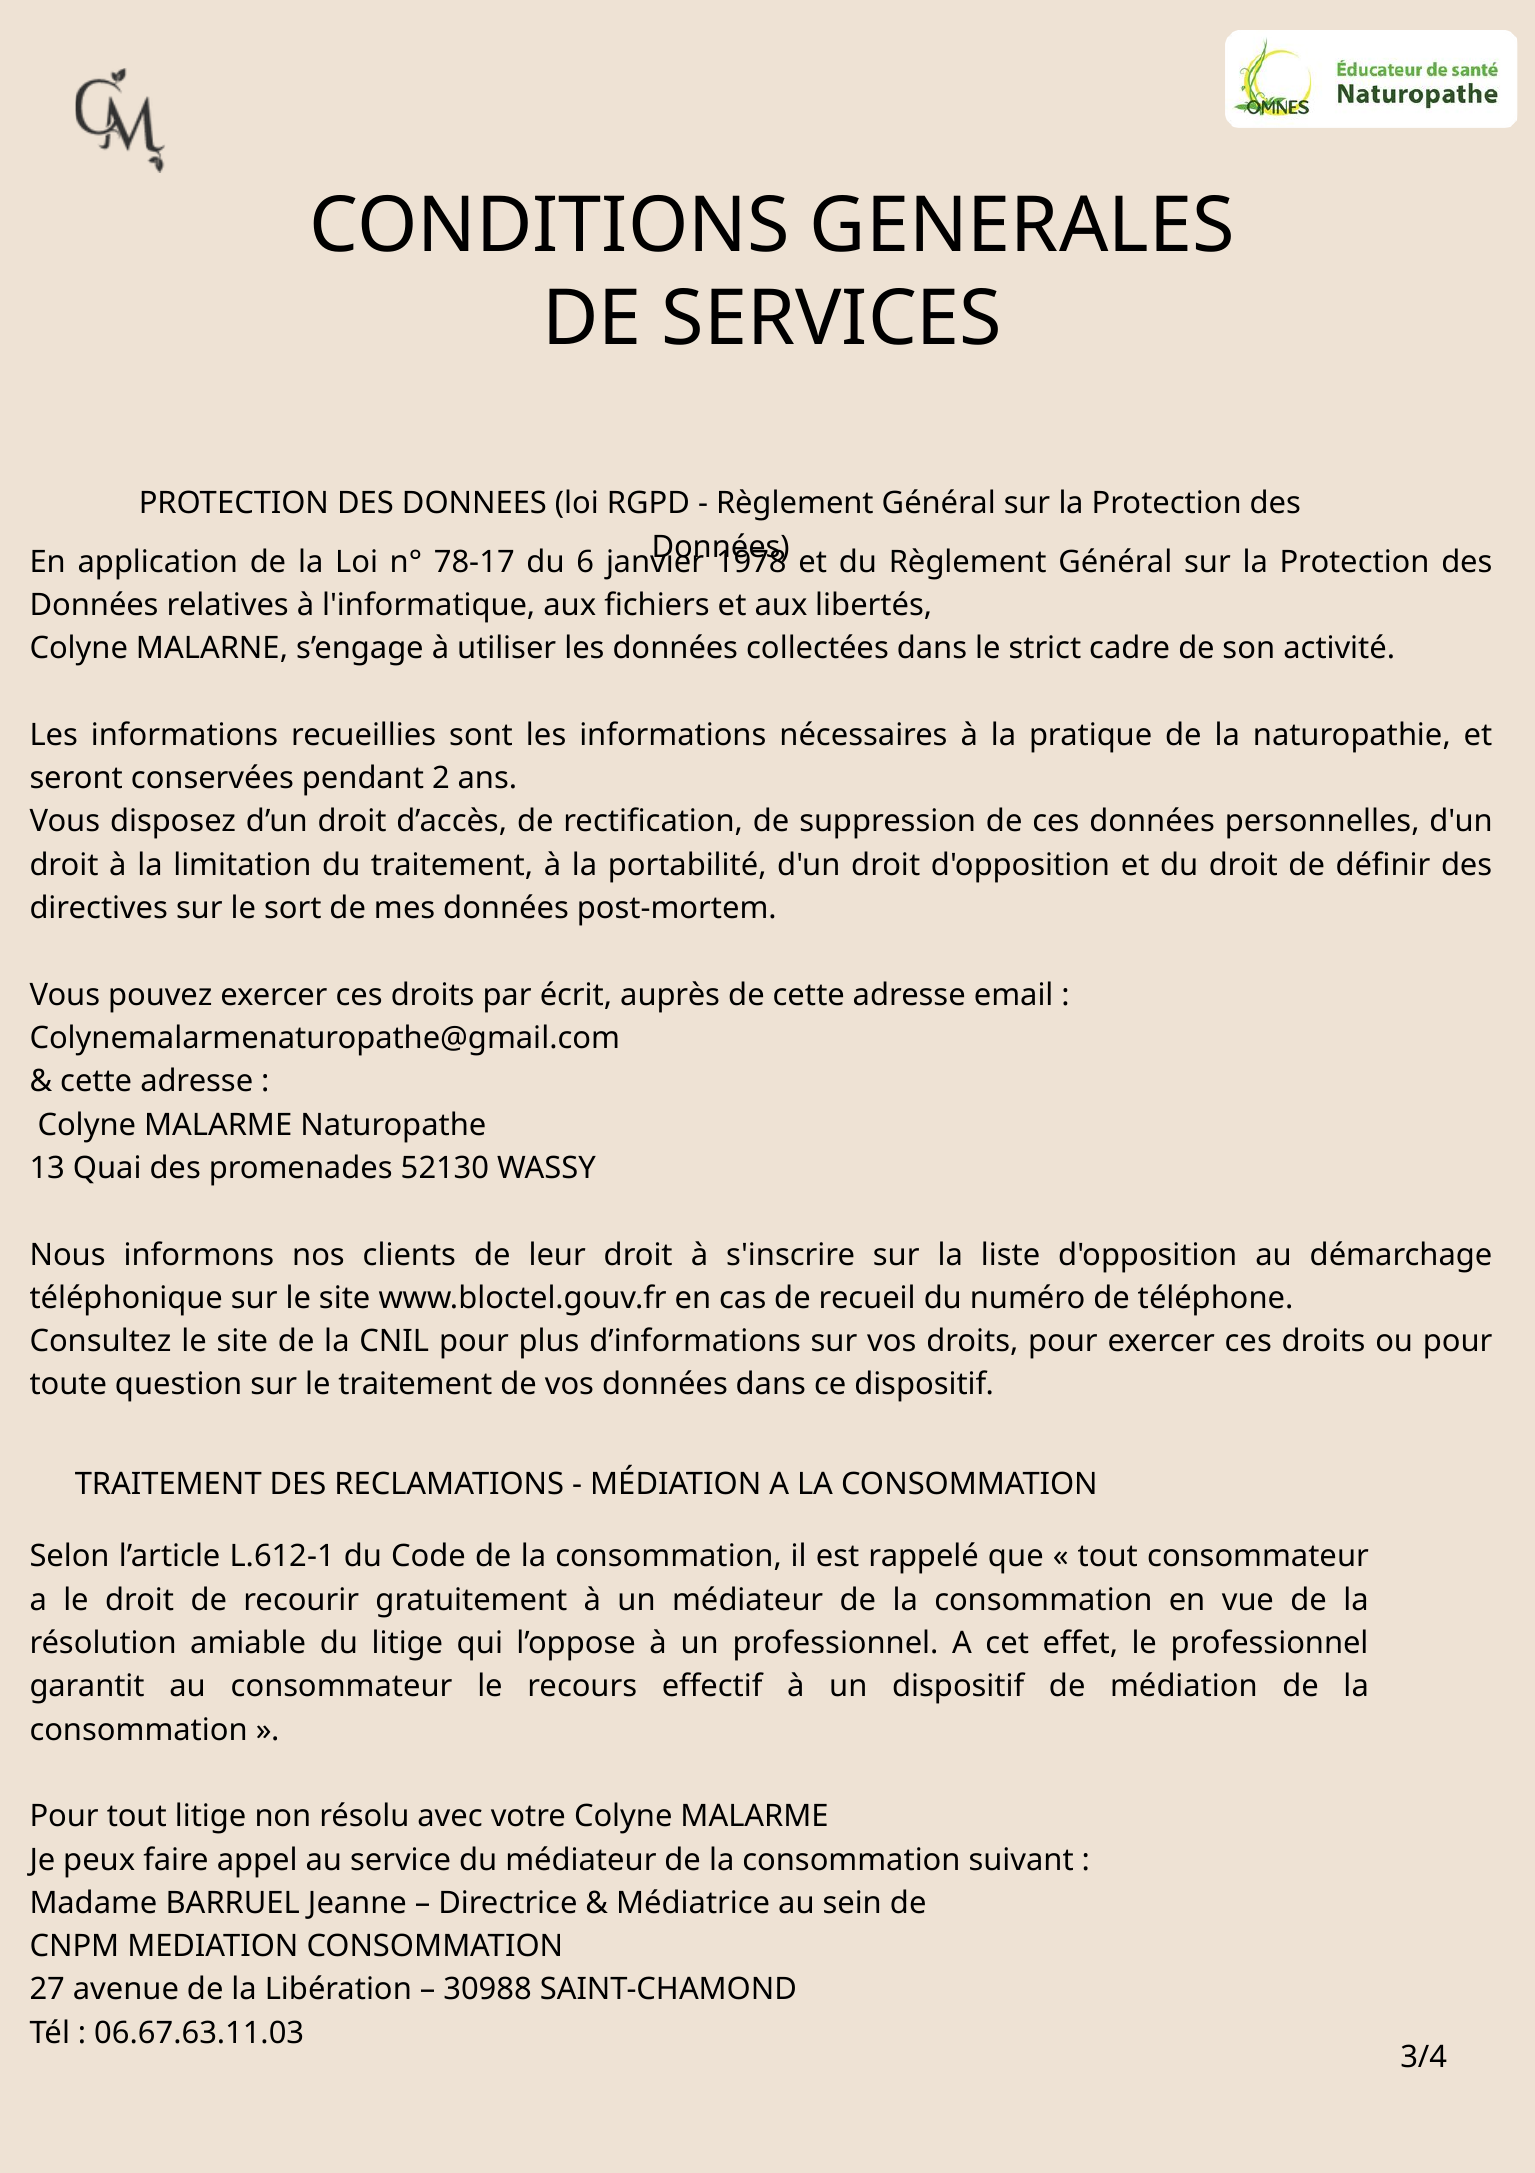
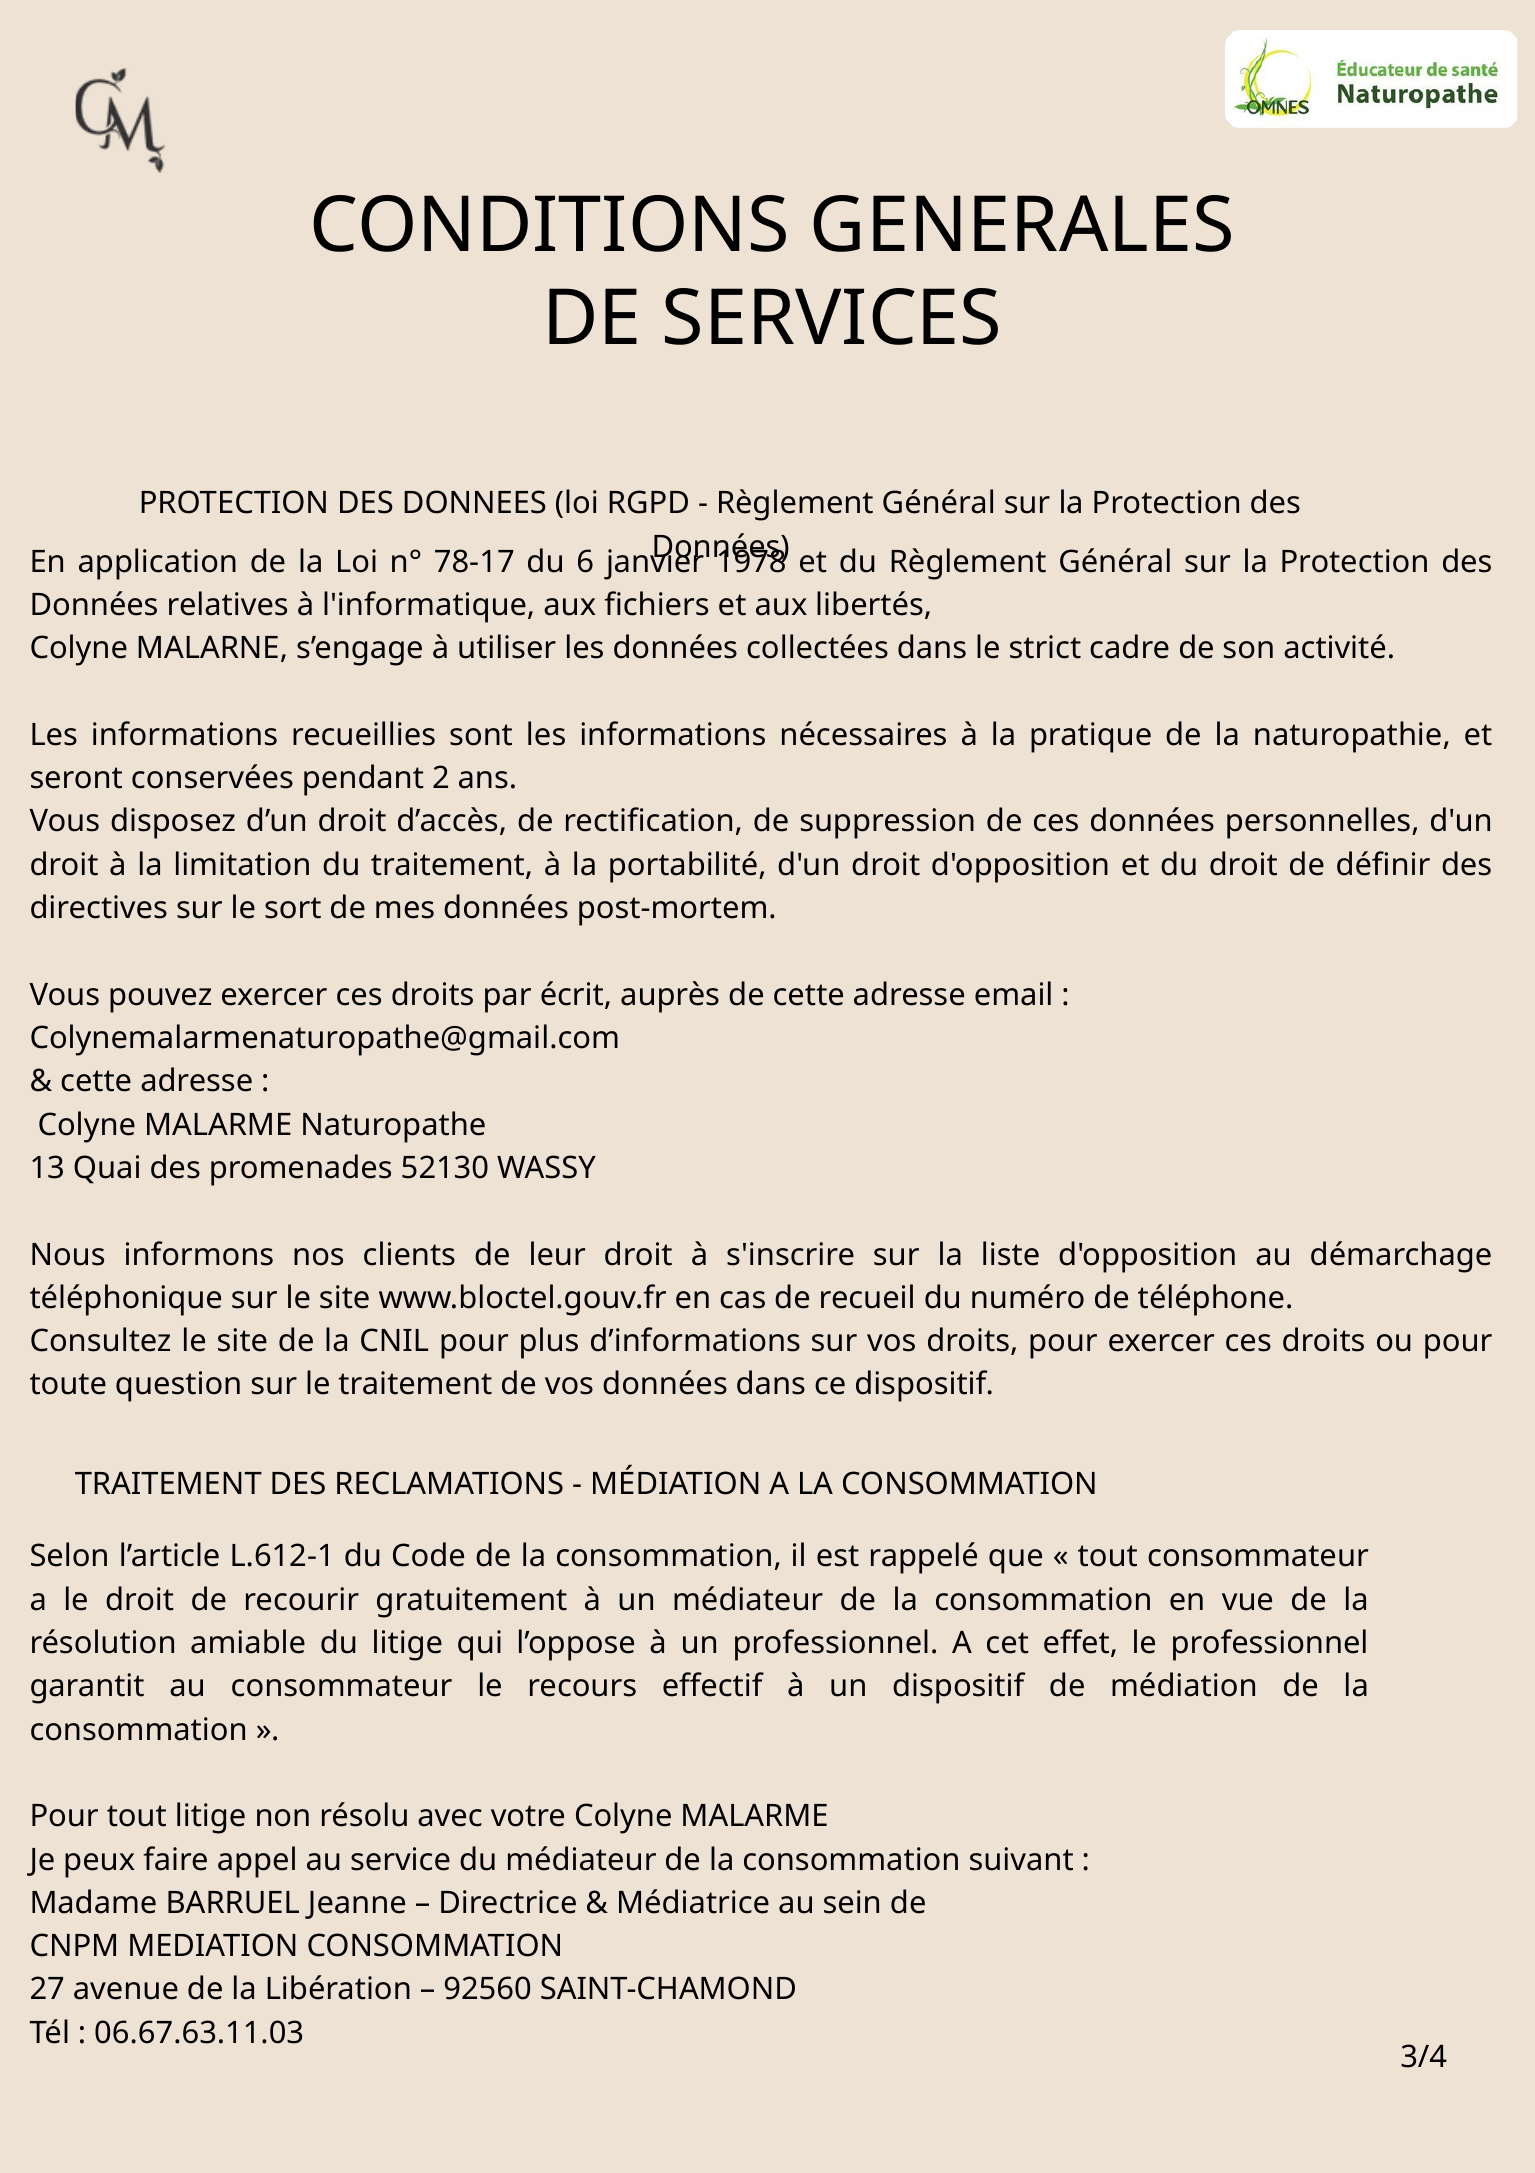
30988: 30988 -> 92560 (488, 1989)
